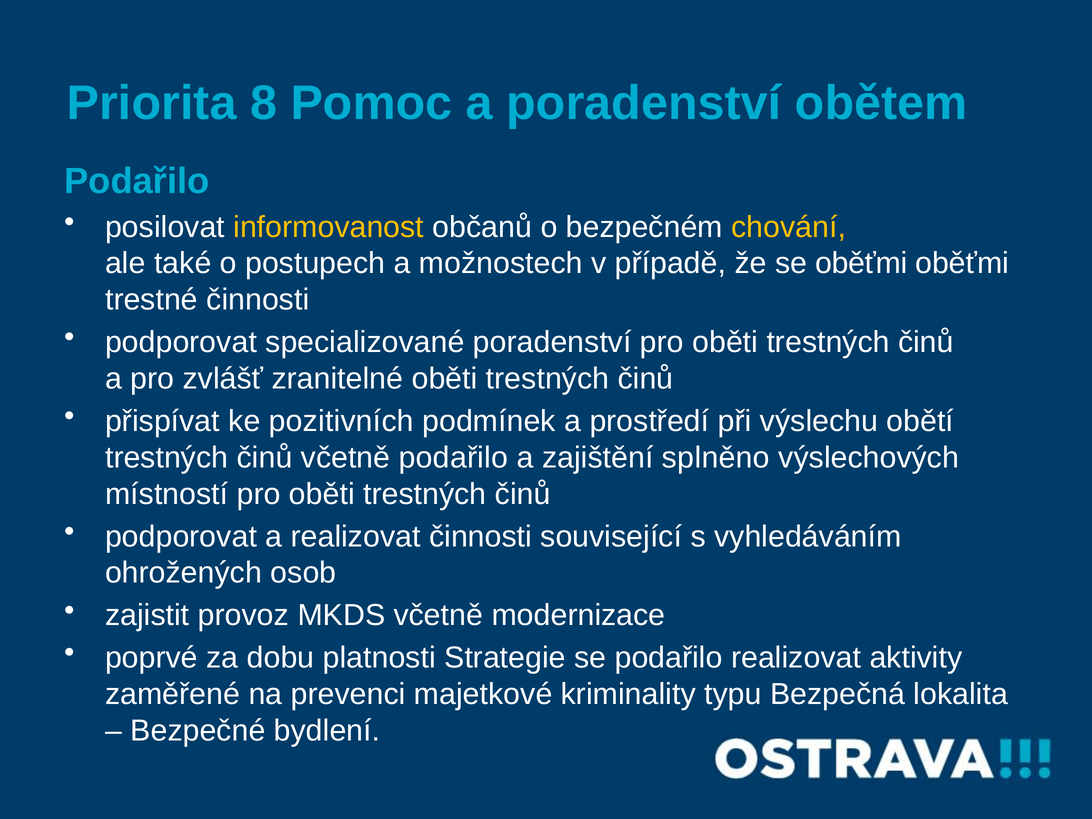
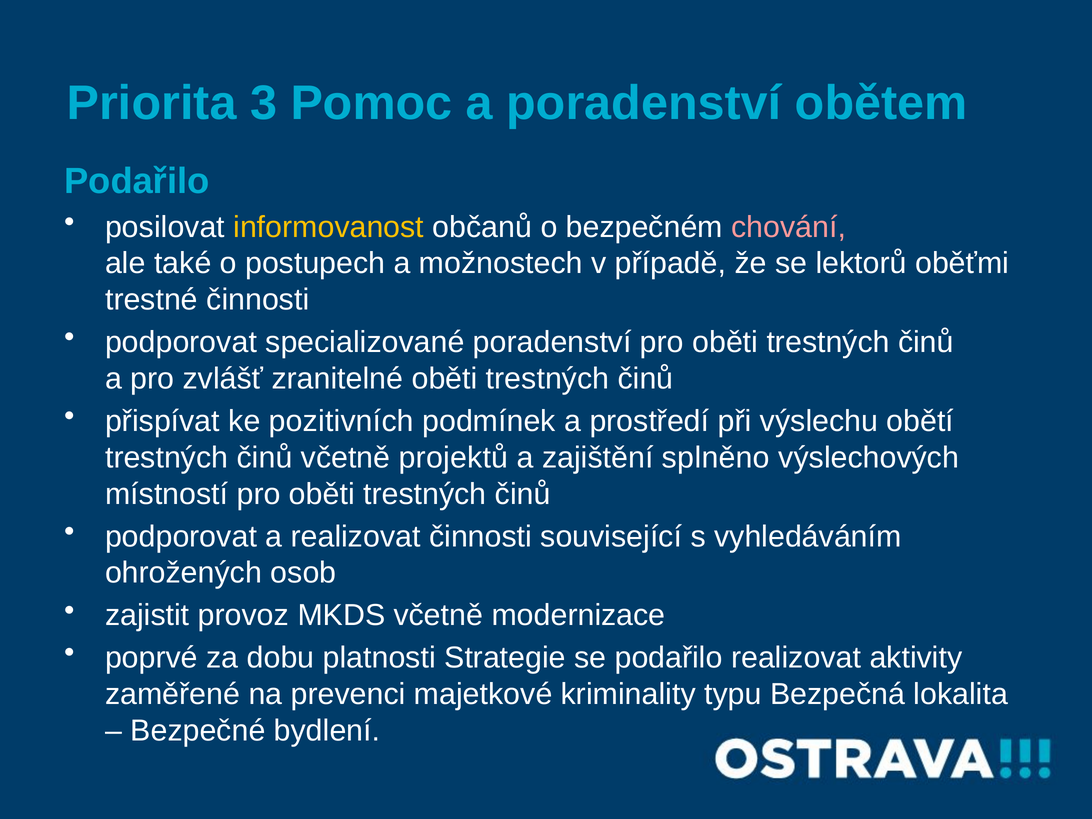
8: 8 -> 3 (264, 103)
chování colour: yellow -> pink (789, 227)
se oběťmi: oběťmi -> lektorů (861, 263)
včetně podařilo: podařilo -> projektů (453, 458)
